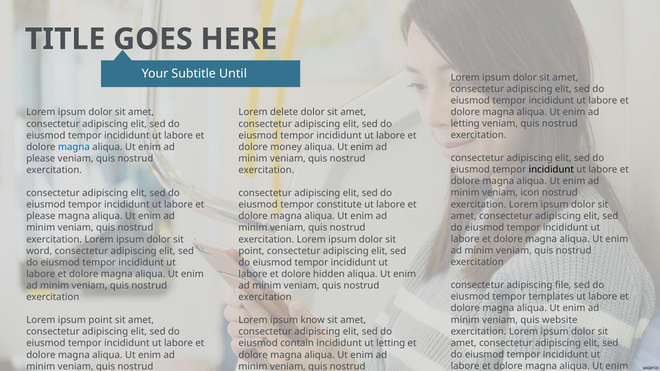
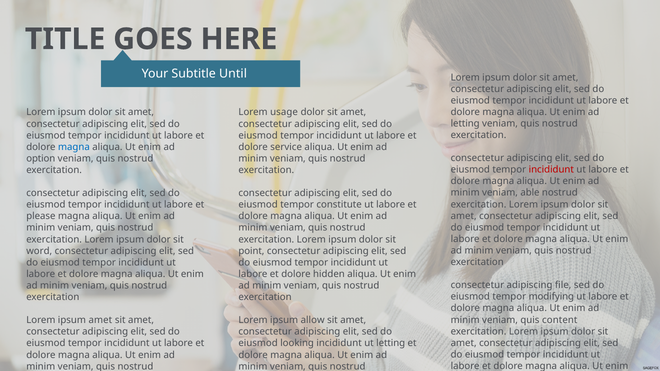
delete: delete -> usage (284, 112)
money: money -> service (286, 147)
please: please -> option (41, 159)
incididunt colour: black -> red (551, 170)
icon: icon -> able (530, 193)
templates: templates -> modifying (551, 297)
website: website -> content (560, 320)
ipsum point: point -> amet (100, 320)
know: know -> allow (313, 320)
contain: contain -> looking (297, 344)
